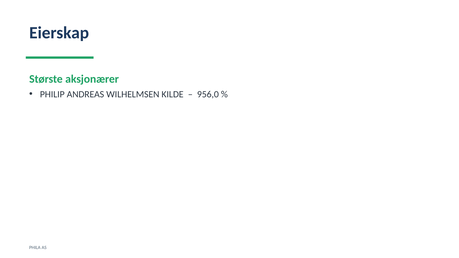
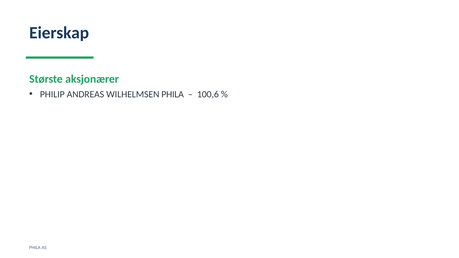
WILHELMSEN KILDE: KILDE -> PHILA (173, 94)
956,0: 956,0 -> 100,6 (208, 94)
